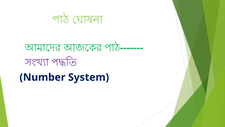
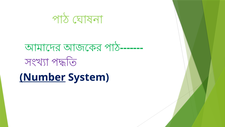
Number underline: none -> present (42, 77)
